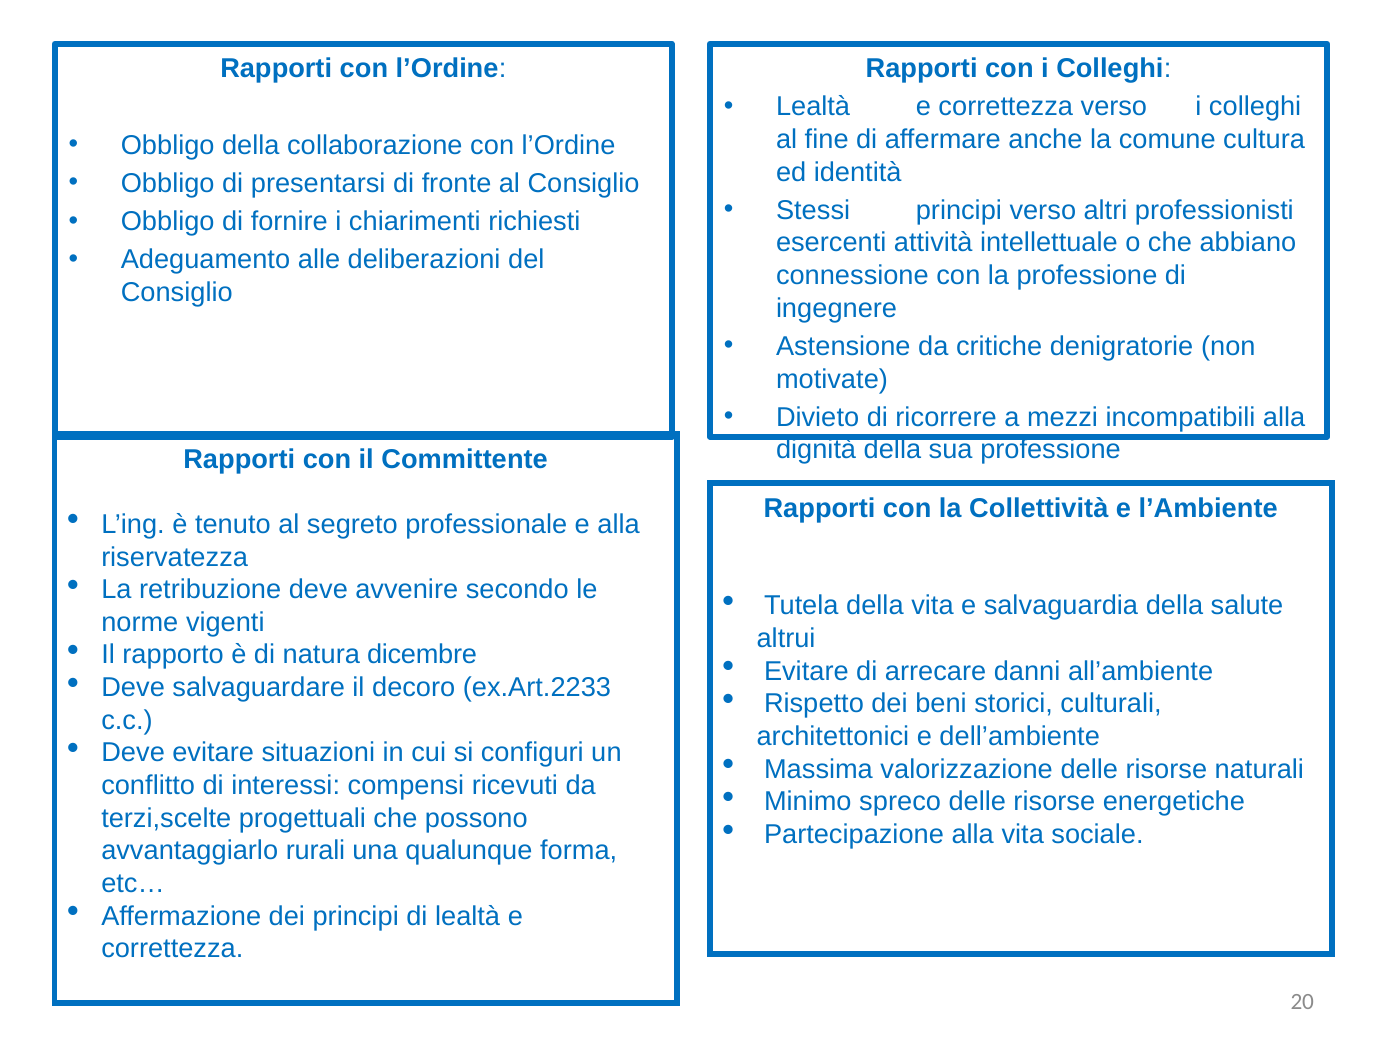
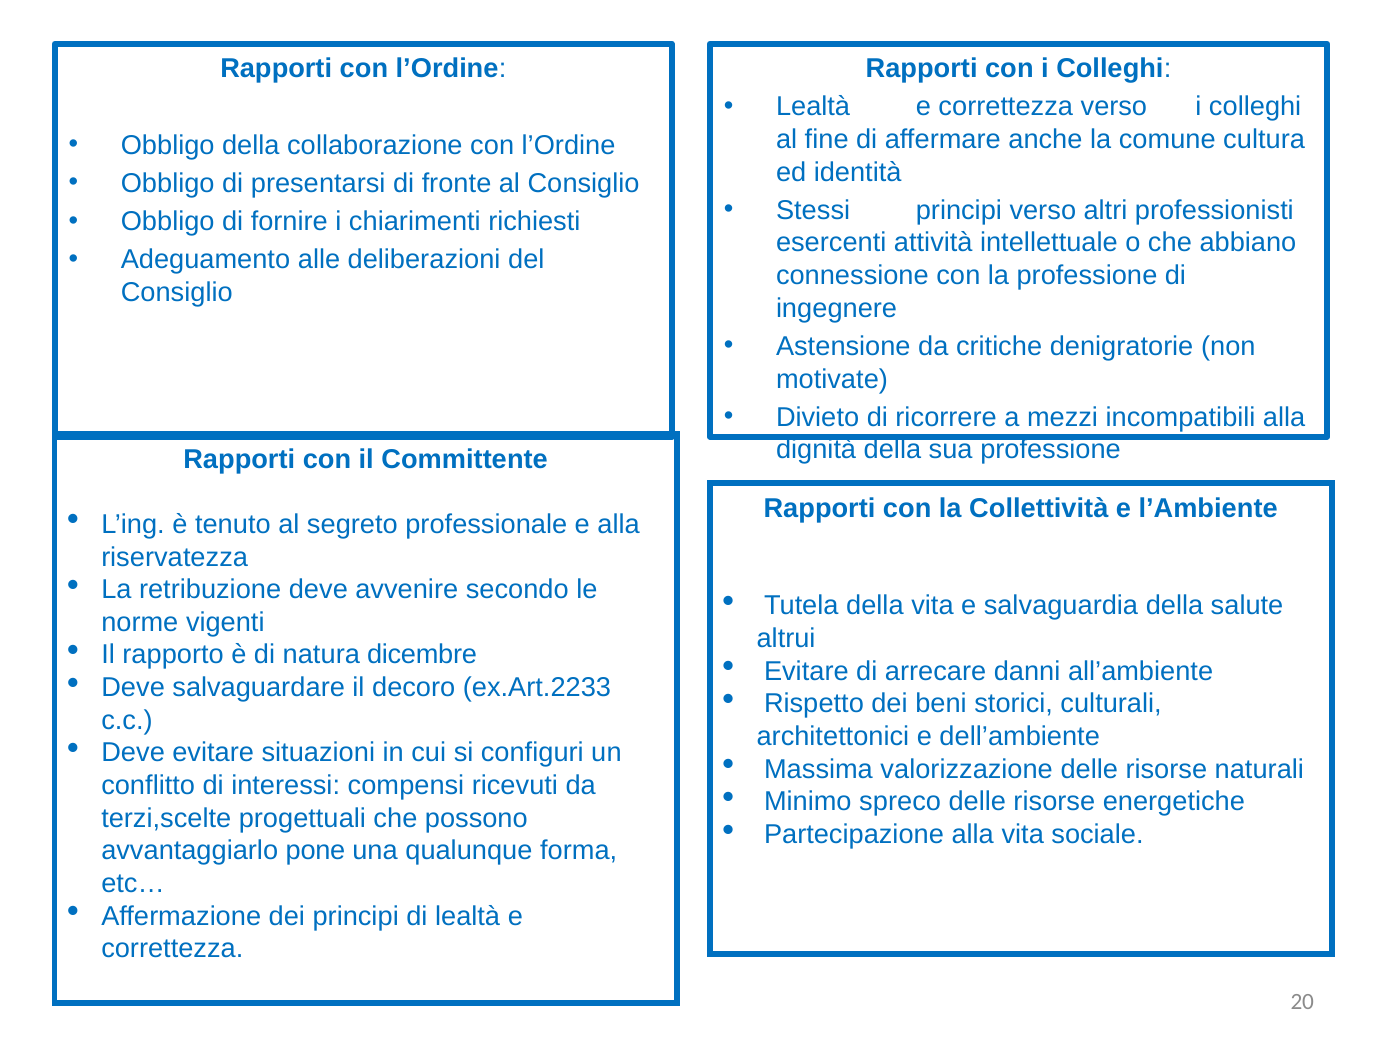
rurali: rurali -> pone (315, 851)
